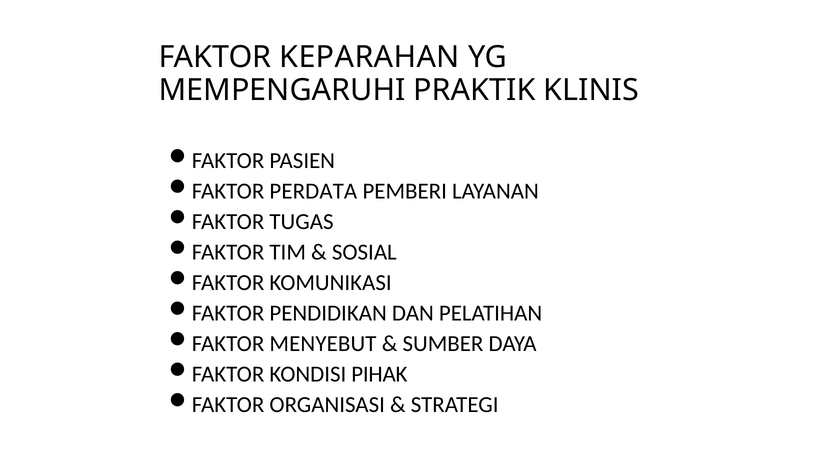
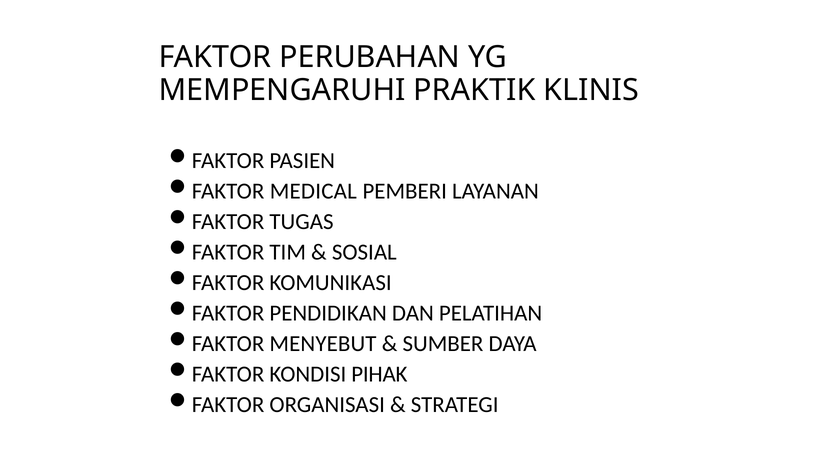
KEPARAHAN: KEPARAHAN -> PERUBAHAN (370, 57)
PERDATA: PERDATA -> MEDICAL (313, 191)
